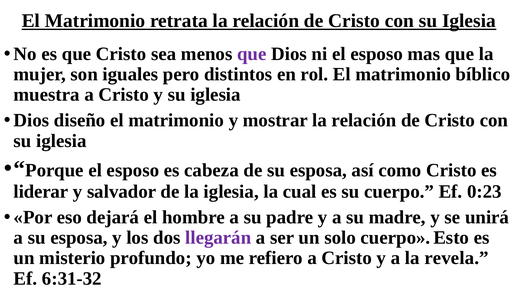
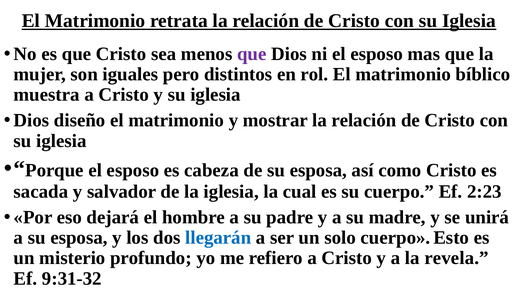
liderar: liderar -> sacada (41, 192)
0:23: 0:23 -> 2:23 (484, 192)
llegarán colour: purple -> blue (218, 238)
6:31-32: 6:31-32 -> 9:31-32 (72, 279)
